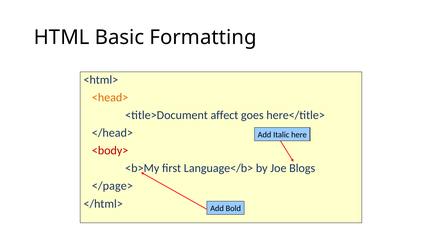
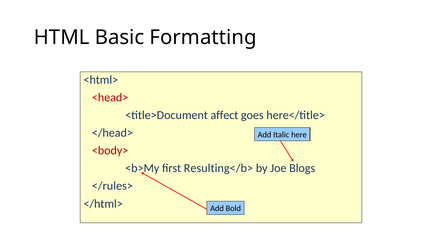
<head> colour: orange -> red (110, 97)
Language</b>: Language</b> -> Resulting</b> (218, 168)
</page>: </page> -> </rules> (112, 185)
